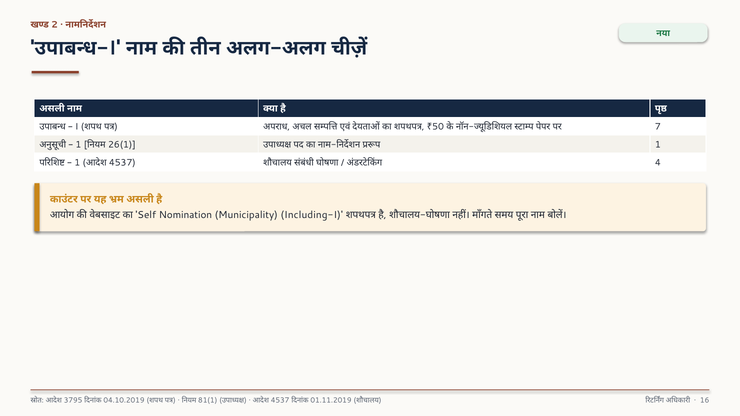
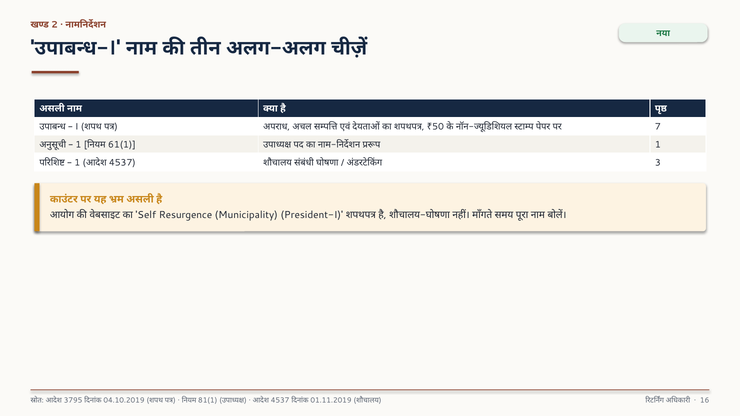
26(1: 26(1 -> 61(1 (122, 145)
4: 4 -> 3 (658, 163)
Nomination: Nomination -> Resurgence (185, 215)
Including-I: Including-I -> President-I (312, 215)
